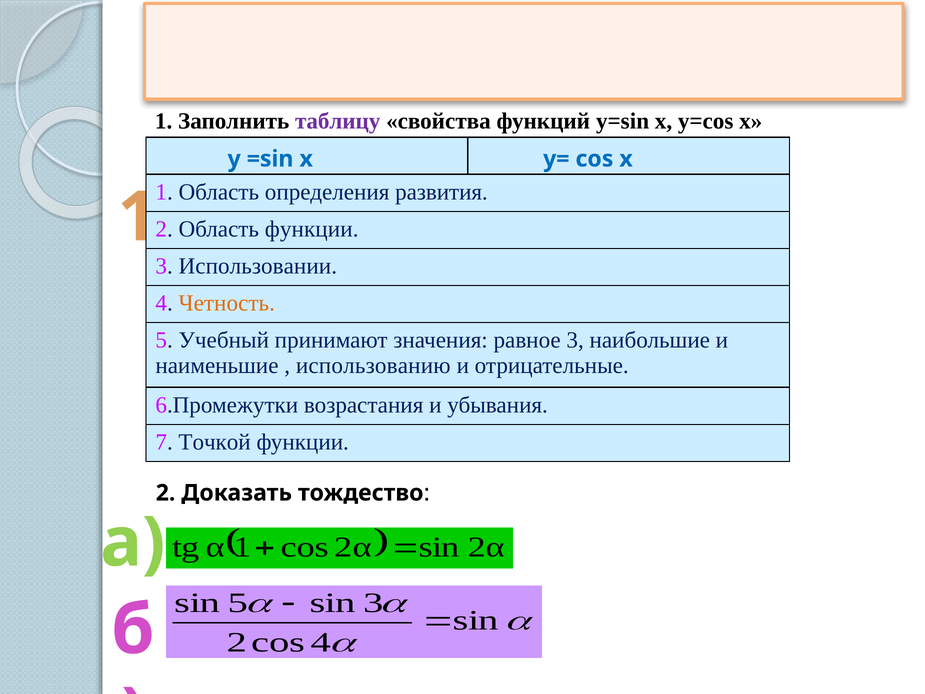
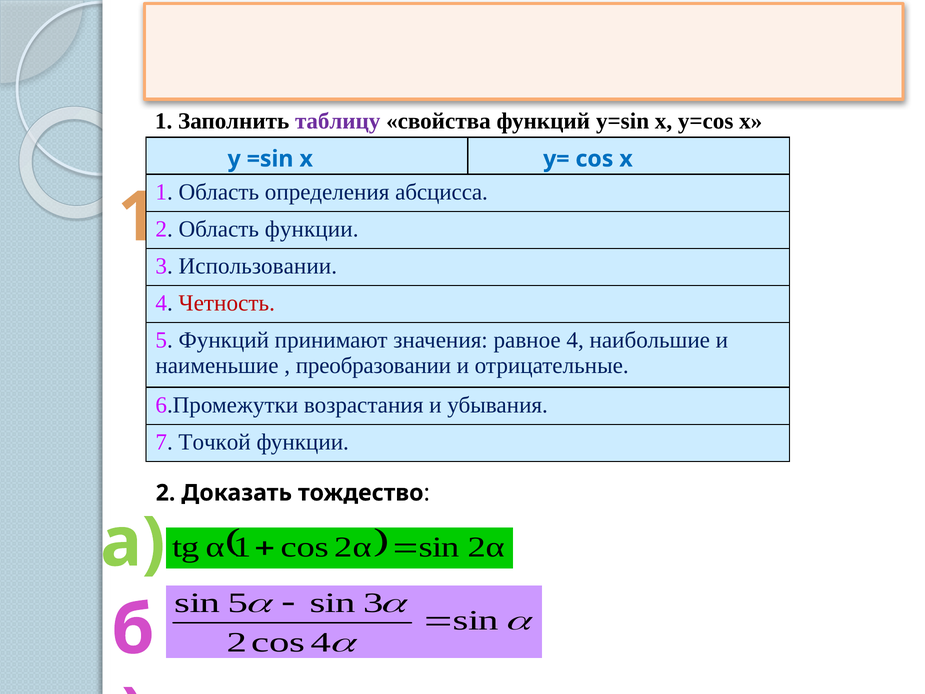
развития: развития -> абсцисса (441, 192)
Четность colour: orange -> red (227, 303)
5 Учебный: Учебный -> Функций (224, 340)
равное 3: 3 -> 4 (575, 340)
использованию: использованию -> преобразовании (373, 366)
